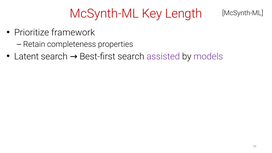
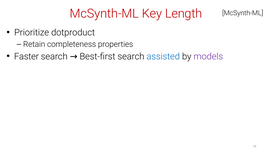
framework: framework -> dotproduct (73, 33)
Latent: Latent -> Faster (26, 56)
assisted colour: purple -> blue (163, 56)
